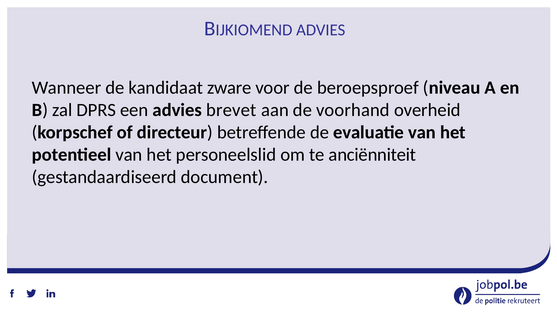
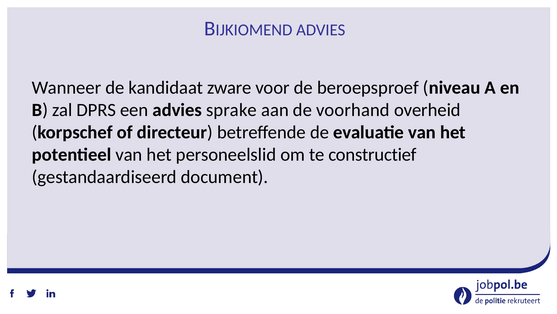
brevet: brevet -> sprake (231, 110)
anciënniteit: anciënniteit -> constructief (372, 154)
